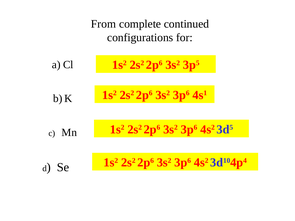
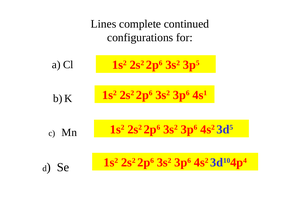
From: From -> Lines (103, 24)
